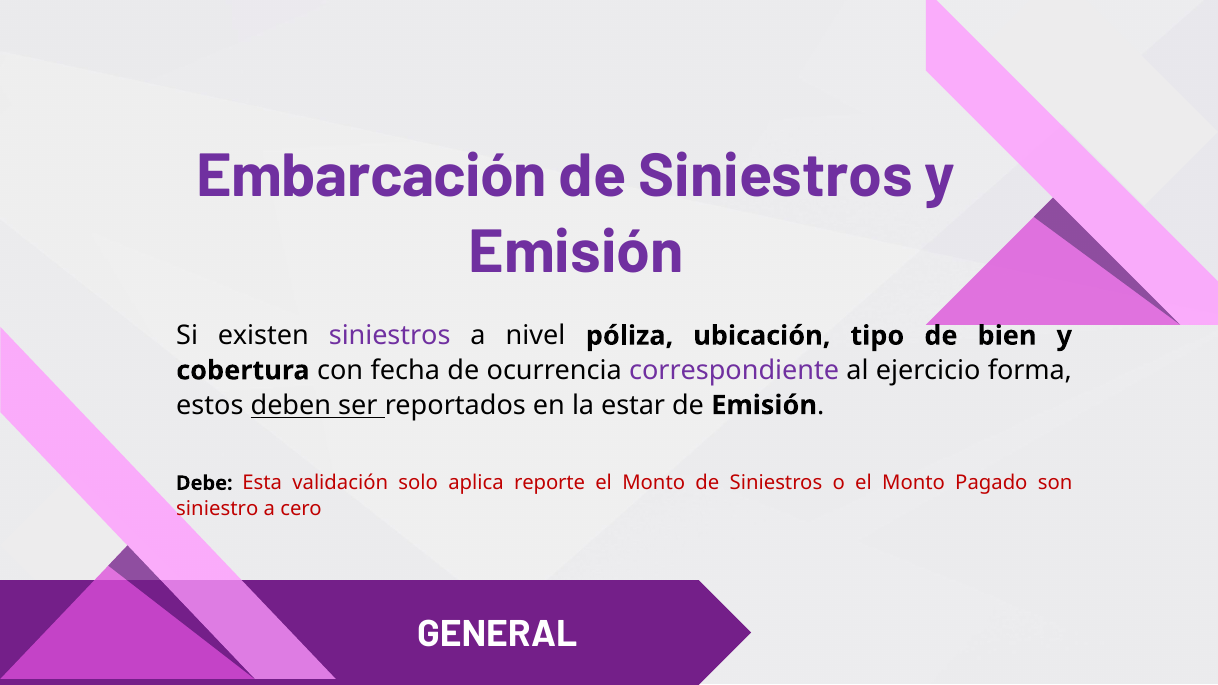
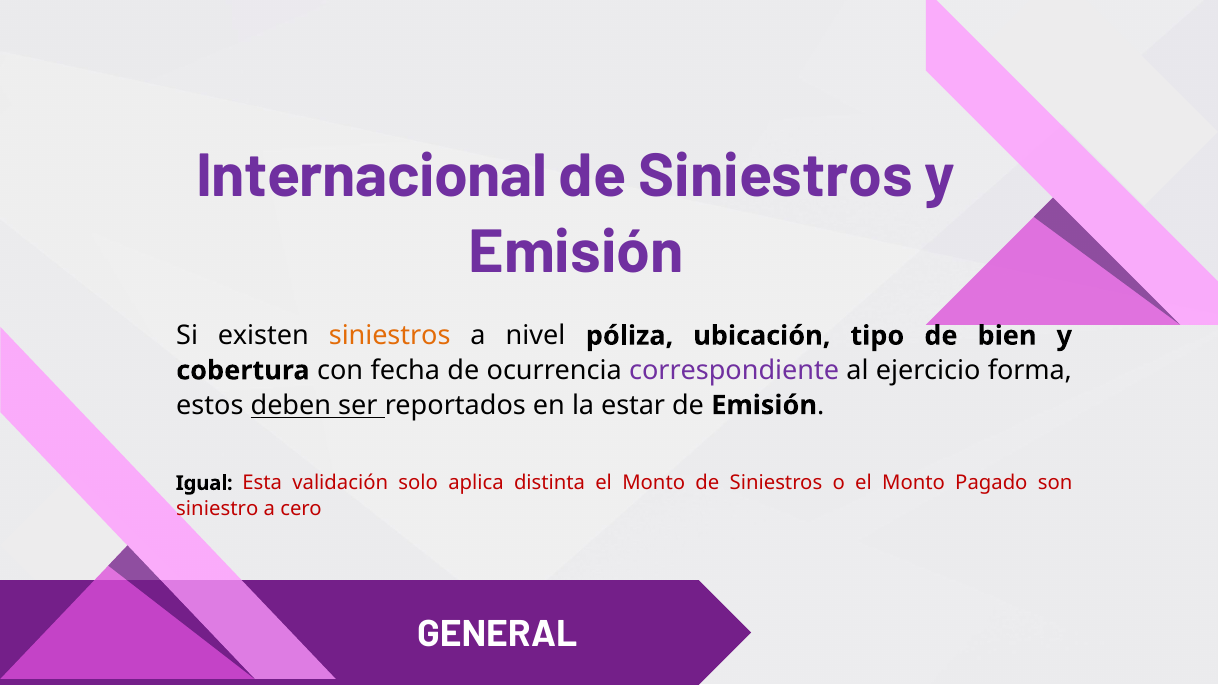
Embarcación: Embarcación -> Internacional (372, 177)
siniestros colour: purple -> orange (390, 336)
Debe: Debe -> Igual (204, 483)
reporte: reporte -> distinta (550, 483)
